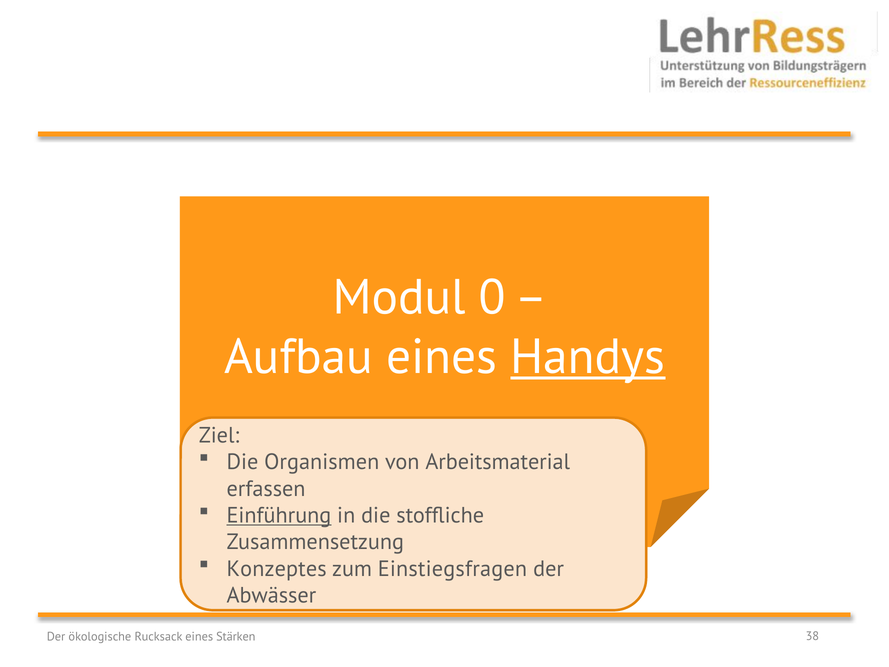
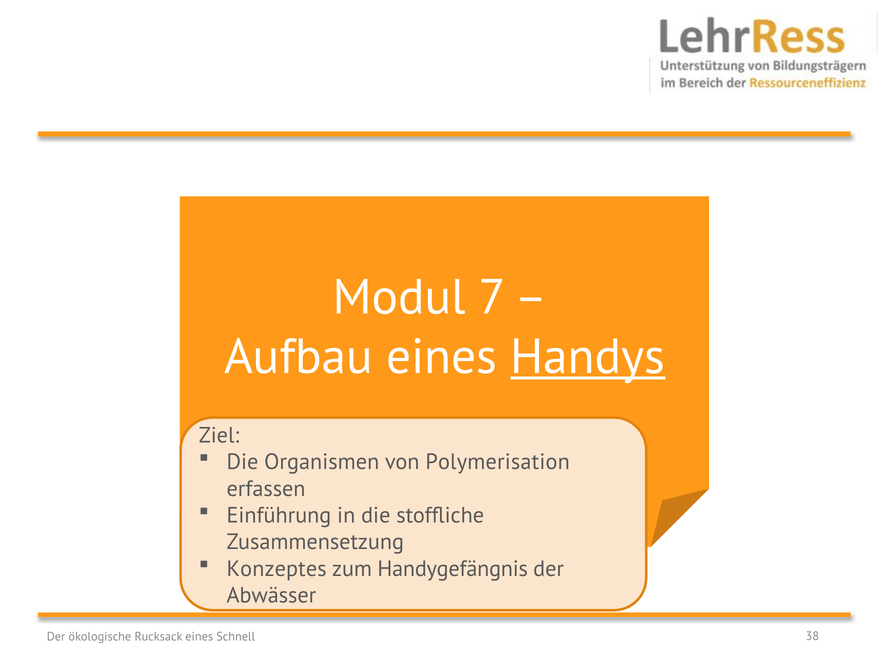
0: 0 -> 7 (492, 297)
Arbeitsmaterial: Arbeitsmaterial -> Polymerisation (498, 462)
Einführung underline: present -> none (279, 515)
Einstiegsfragen: Einstiegsfragen -> Handygefängnis (453, 569)
Stärken: Stärken -> Schnell (236, 637)
